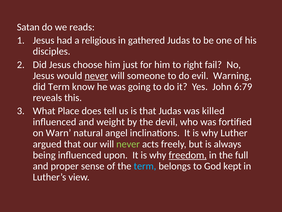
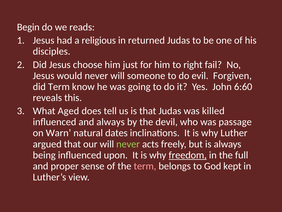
Satan: Satan -> Begin (28, 27)
gathered: gathered -> returned (146, 40)
never underline: present -> none (96, 76)
Warning: Warning -> Forgiven (232, 76)
6:79: 6:79 -> 6:60 (243, 86)
Place: Place -> Aged (68, 111)
and weight: weight -> always (111, 122)
fortified: fortified -> passage (235, 122)
angel: angel -> dates (116, 133)
term colour: light blue -> pink (145, 166)
